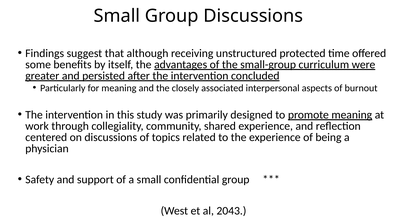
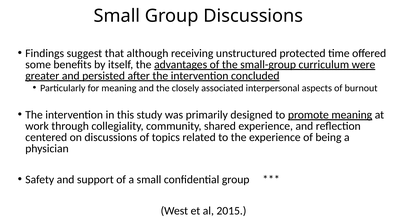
2043: 2043 -> 2015 (231, 211)
